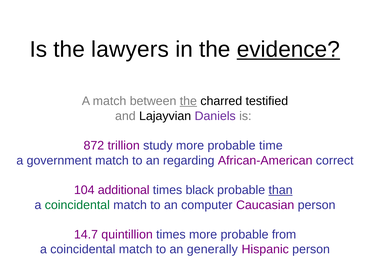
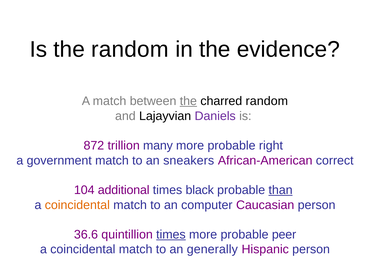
the lawyers: lawyers -> random (130, 49)
evidence underline: present -> none (288, 49)
charred testified: testified -> random (267, 101)
study: study -> many (158, 145)
time: time -> right (271, 145)
regarding: regarding -> sneakers (189, 160)
coincidental colour: green -> orange (77, 205)
14.7: 14.7 -> 36.6 (86, 234)
times underline: none -> present (171, 234)
from: from -> peer (284, 234)
